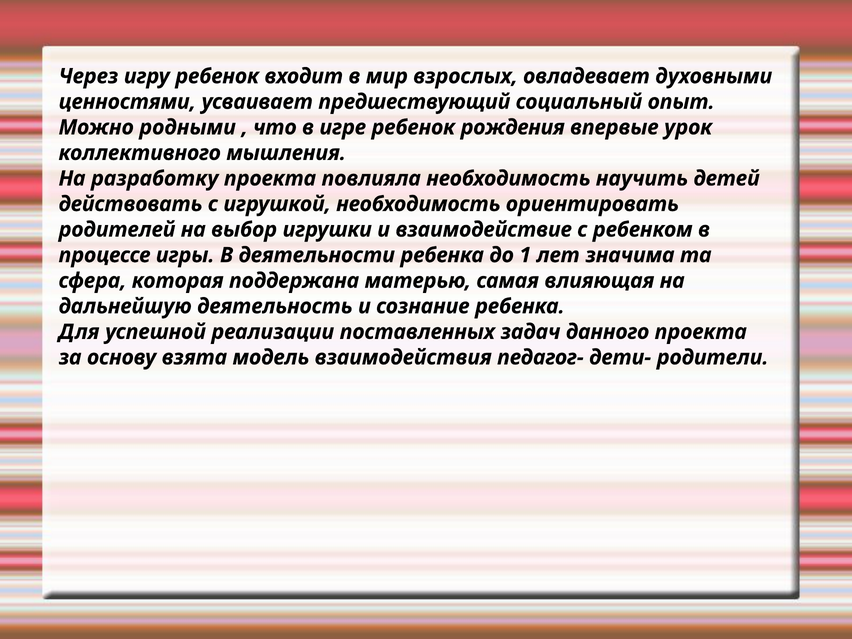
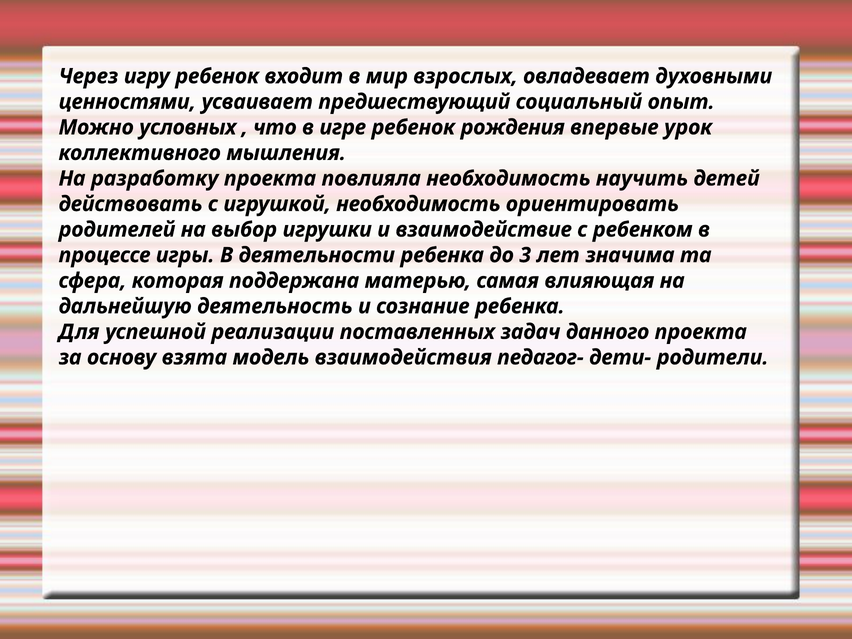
родными: родными -> условных (188, 127)
1: 1 -> 3 (525, 255)
